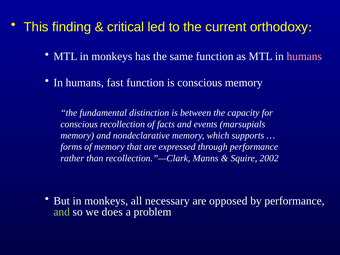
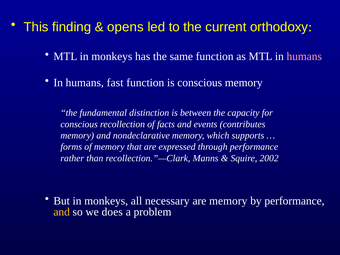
critical: critical -> opens (126, 27)
marsupials: marsupials -> contributes (243, 124)
are opposed: opposed -> memory (228, 201)
and colour: light green -> yellow (62, 212)
